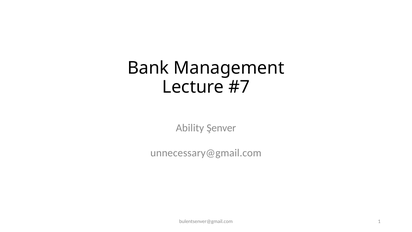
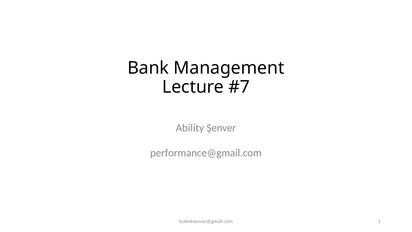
unnecessary@gmail.com: unnecessary@gmail.com -> performance@gmail.com (206, 153)
